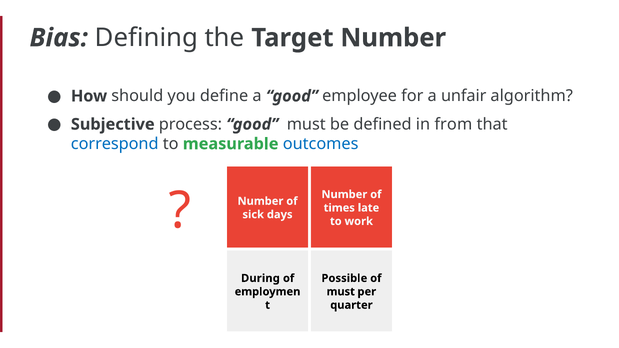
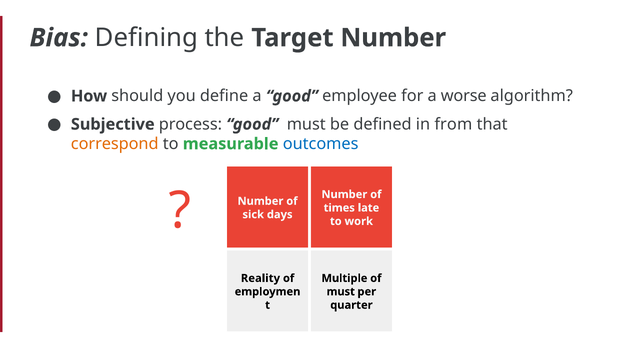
unfair: unfair -> worse (464, 96)
correspond colour: blue -> orange (115, 144)
During: During -> Reality (260, 278)
Possible: Possible -> Multiple (344, 278)
